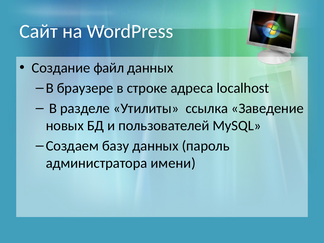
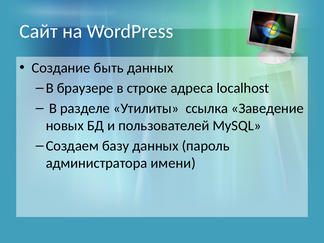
файл: файл -> быть (109, 68)
